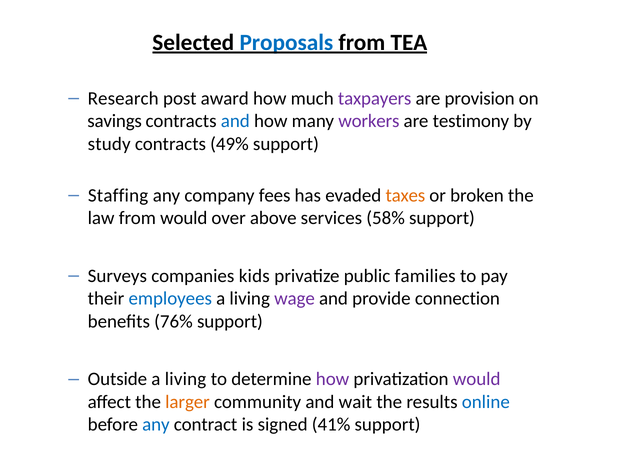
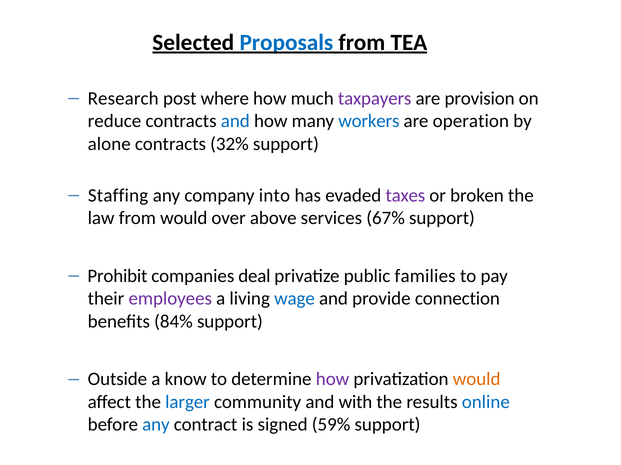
award: award -> where (225, 99)
savings: savings -> reduce (115, 121)
workers colour: purple -> blue (369, 121)
testimony: testimony -> operation (471, 121)
study: study -> alone (109, 144)
49%: 49% -> 32% (229, 144)
fees: fees -> into (274, 196)
taxes colour: orange -> purple (405, 196)
58%: 58% -> 67% (386, 218)
Surveys: Surveys -> Prohibit (117, 276)
kids: kids -> deal (254, 276)
employees colour: blue -> purple (170, 299)
wage colour: purple -> blue (295, 299)
76%: 76% -> 84% (173, 322)
living: living -> know (186, 380)
would colour: purple -> orange (477, 380)
larger colour: orange -> blue (188, 402)
wait: wait -> with (355, 402)
41%: 41% -> 59% (331, 425)
